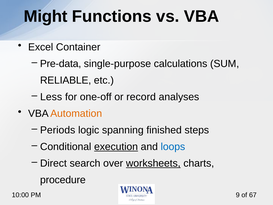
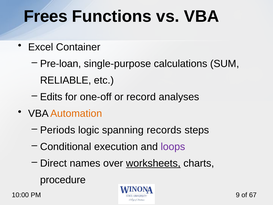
Might: Might -> Frees (46, 16)
Pre‑data: Pre‑data -> Pre‑loan (61, 64)
Less: Less -> Edits (51, 97)
finished: finished -> records (164, 130)
execution underline: present -> none (116, 147)
loops colour: blue -> purple (173, 147)
search: search -> names (85, 163)
